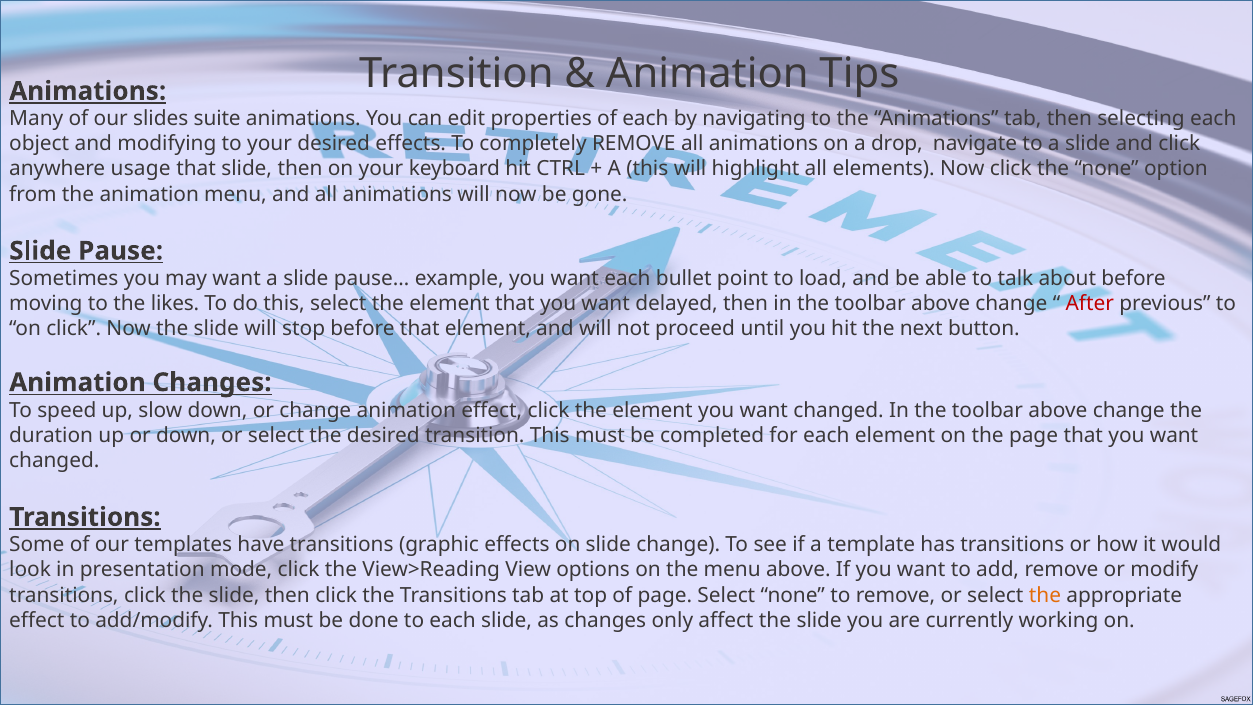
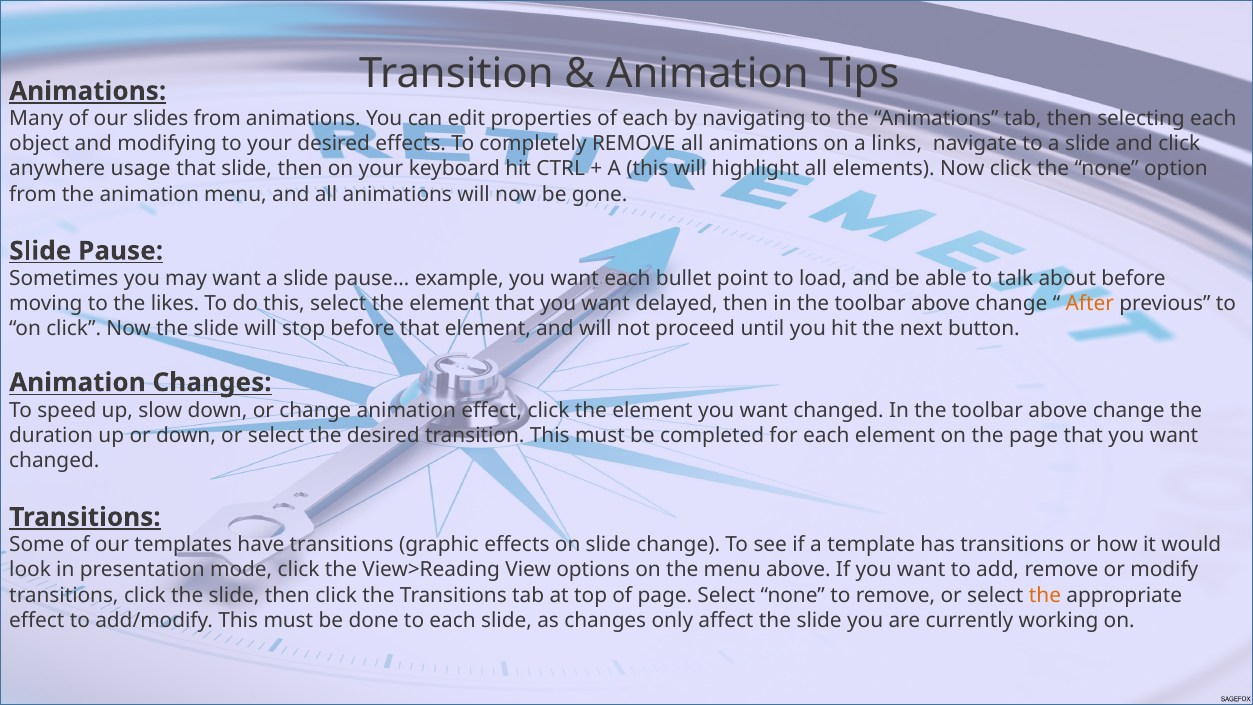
slides suite: suite -> from (217, 119)
drop: drop -> links (897, 144)
After colour: red -> orange (1090, 304)
